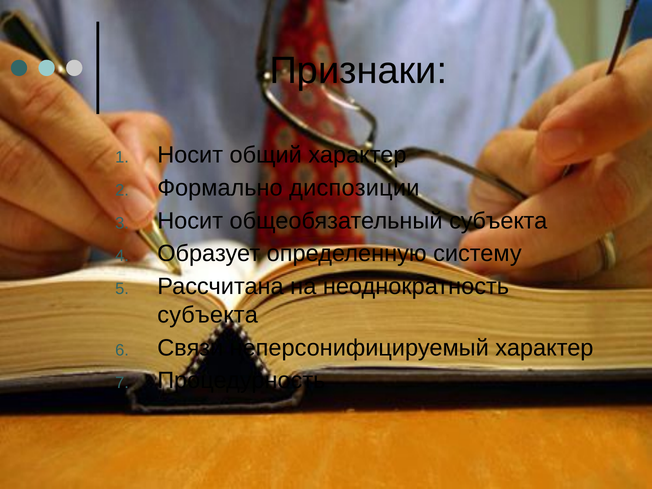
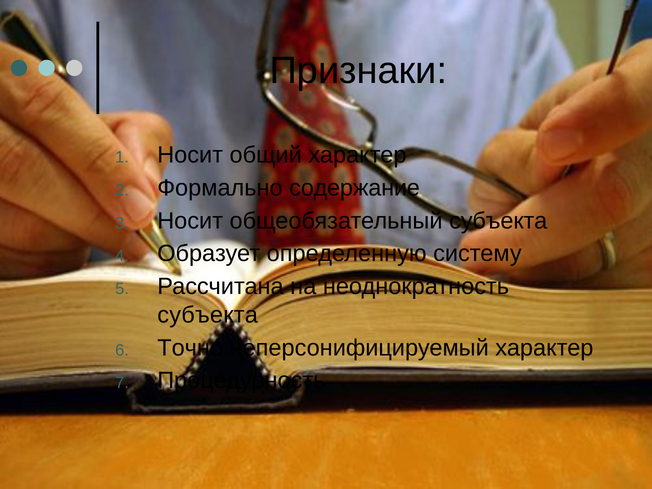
диспозиции: диспозиции -> содержание (355, 188)
Связи: Связи -> Точно (190, 348)
